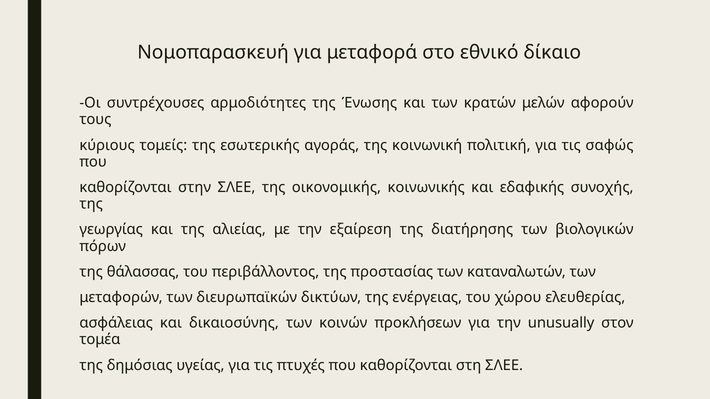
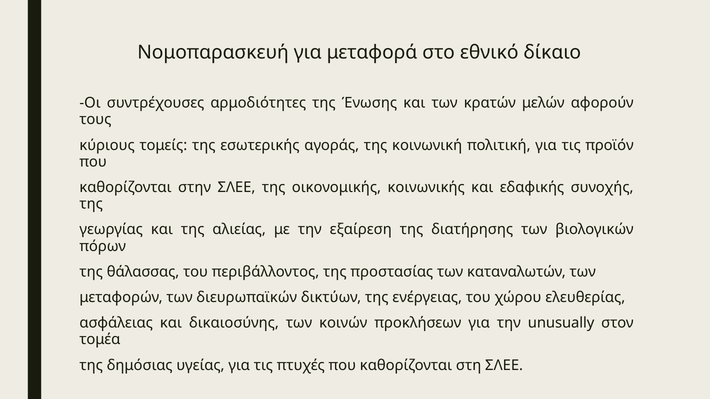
σαφώς: σαφώς -> προϊόν (610, 145)
